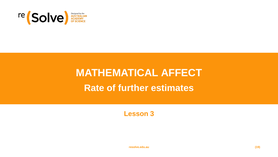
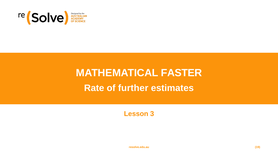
AFFECT: AFFECT -> FASTER (182, 73)
